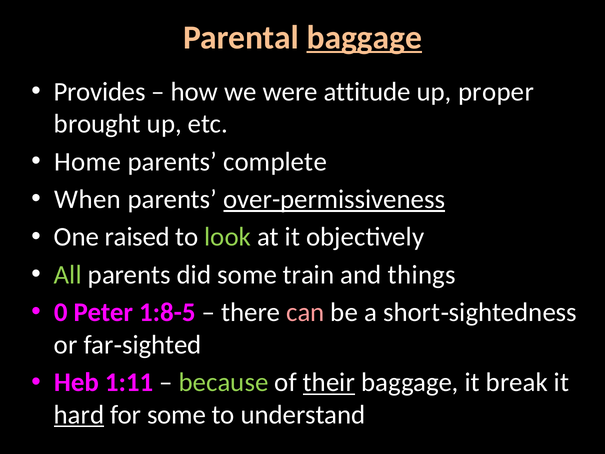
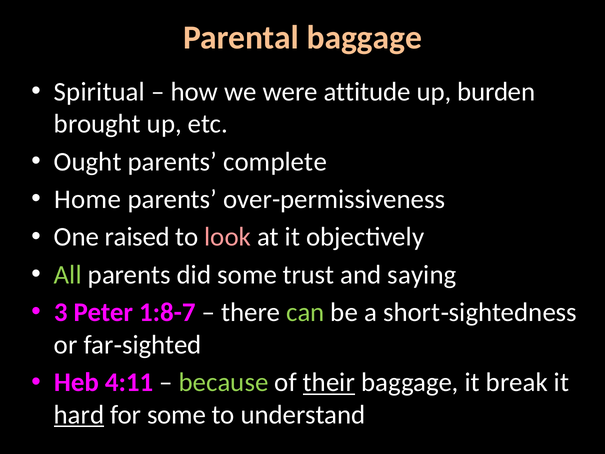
baggage underline: present -> none (364, 38)
Provides: Provides -> Spiritual (100, 92)
proper: proper -> burden (496, 92)
Home: Home -> Ought (88, 162)
When: When -> Home (88, 199)
over-permissiveness underline: present -> none (334, 199)
look colour: light green -> pink (228, 237)
train: train -> trust (309, 275)
things: things -> saying (422, 275)
0: 0 -> 3 (61, 312)
1:8-5: 1:8-5 -> 1:8-7 (167, 312)
can colour: pink -> light green (305, 312)
1:11: 1:11 -> 4:11 (129, 382)
